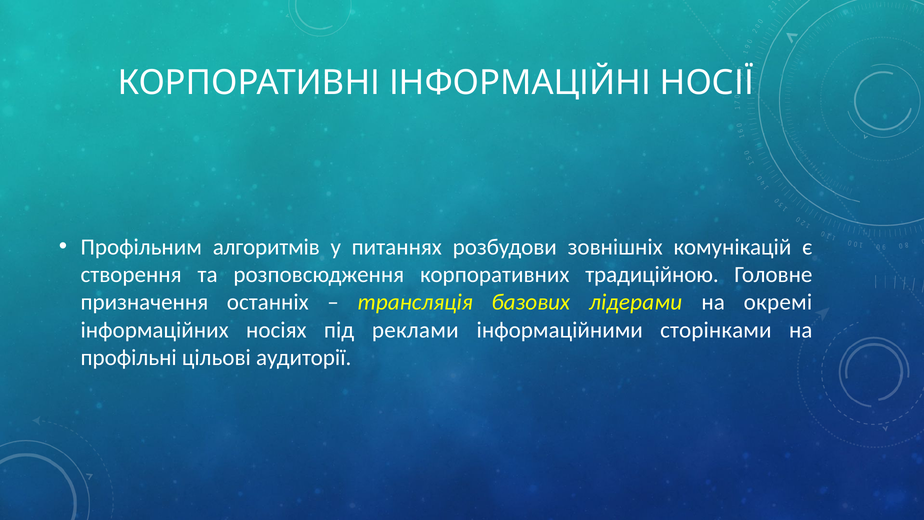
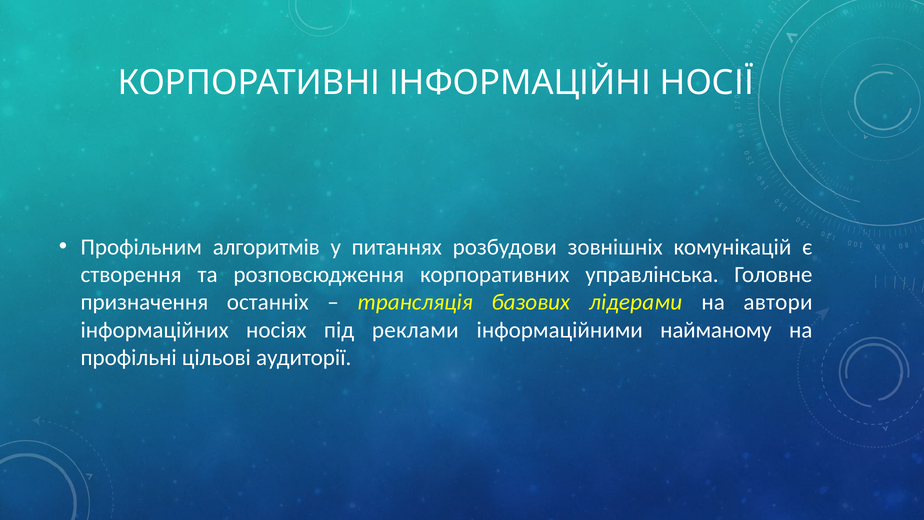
традиційною: традиційною -> управлінська (652, 274)
окремі: окремі -> автори (778, 302)
сторінками: сторінками -> найманому (716, 330)
